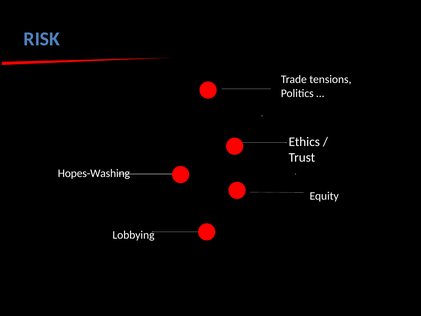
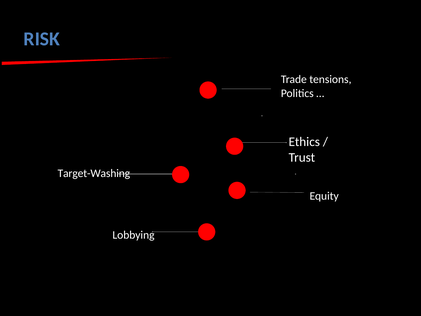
Hopes-Washing: Hopes-Washing -> Target-Washing (94, 173)
